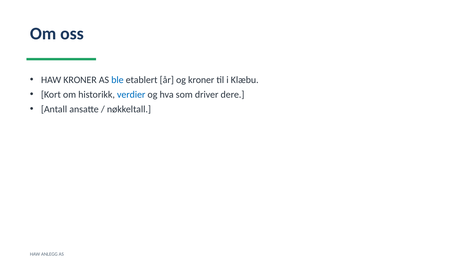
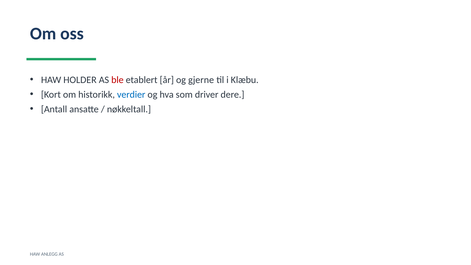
HAW KRONER: KRONER -> HOLDER (80, 80)
ble colour: blue -> red (117, 80)
og kroner: kroner -> gjerne (201, 80)
